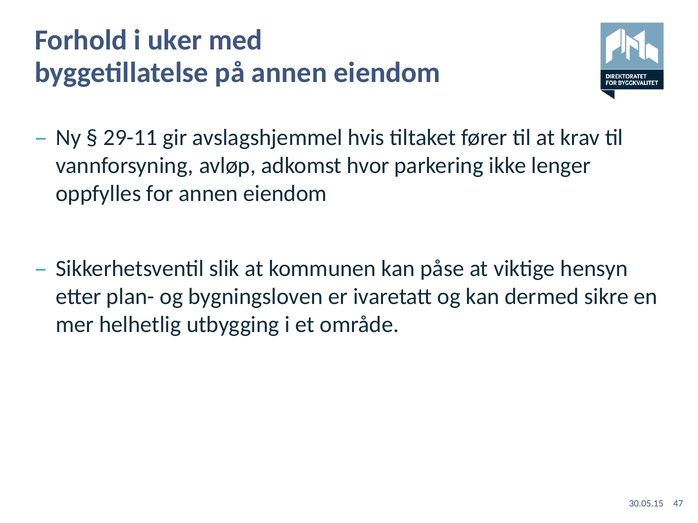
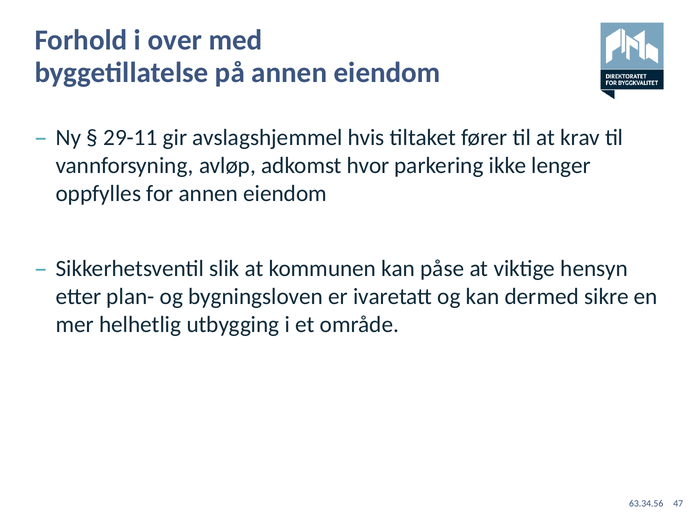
uker: uker -> over (175, 40)
30.05.15: 30.05.15 -> 63.34.56 (646, 504)
